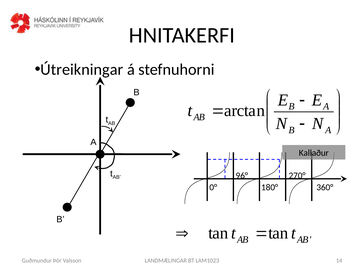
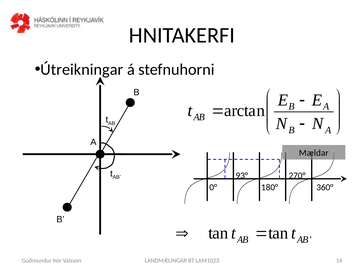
Kallaður: Kallaður -> Mældar (314, 153)
96°: 96° -> 93° (242, 176)
